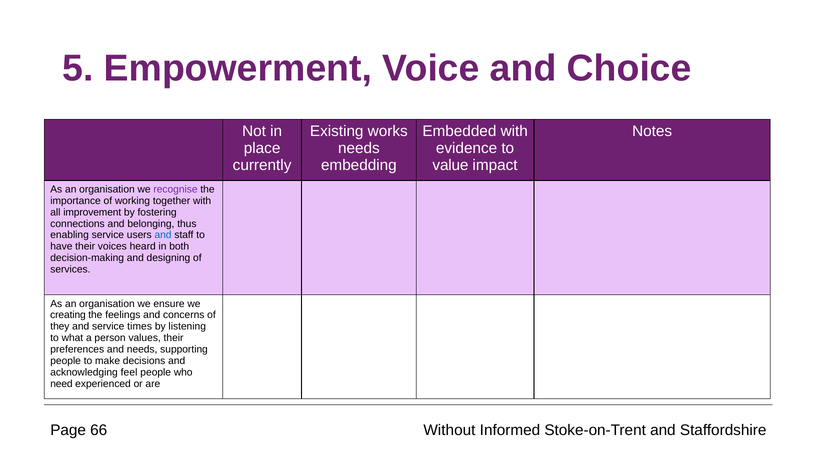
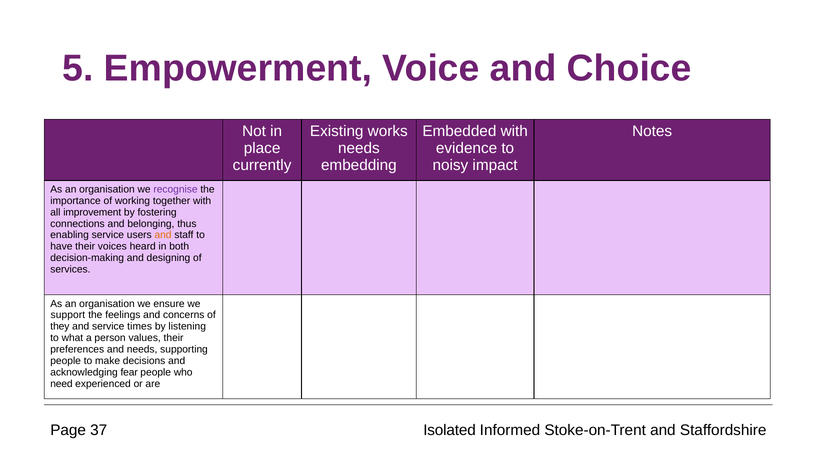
value: value -> noisy (450, 166)
and colour: blue -> orange (163, 235)
creating: creating -> support (68, 316)
feel: feel -> fear (129, 373)
66: 66 -> 37 (99, 431)
Without: Without -> Isolated (450, 431)
